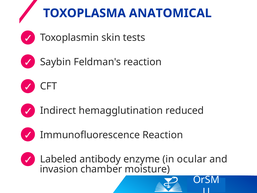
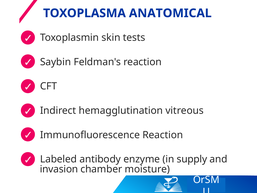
reduced: reduced -> vitreous (185, 110)
ocular: ocular -> supply (192, 159)
